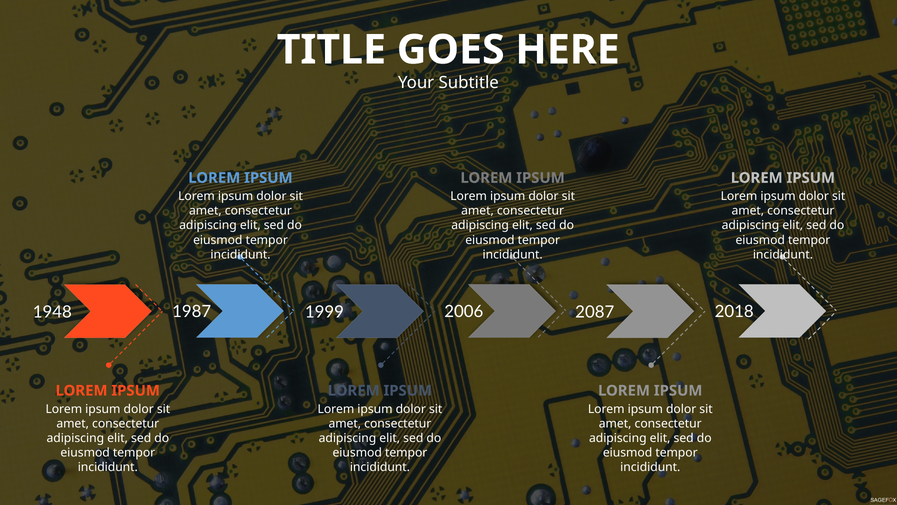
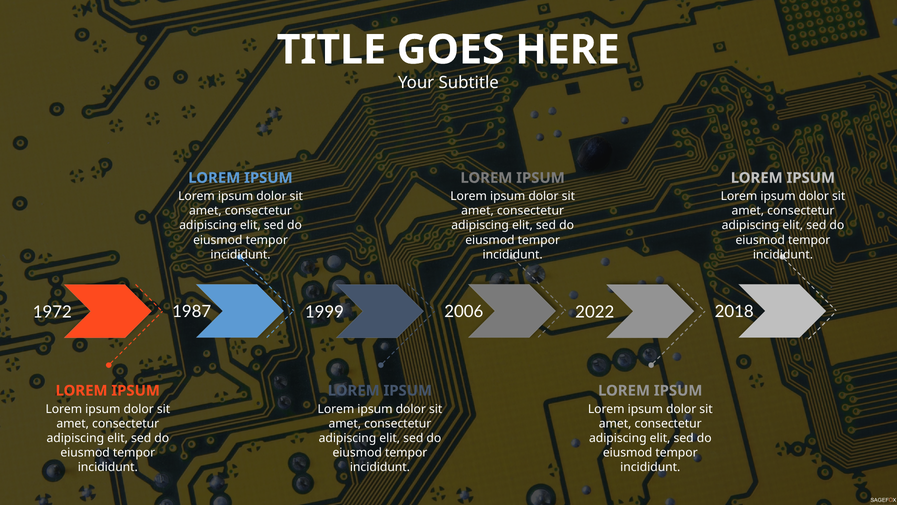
1948: 1948 -> 1972 (52, 312)
2087: 2087 -> 2022 (595, 312)
